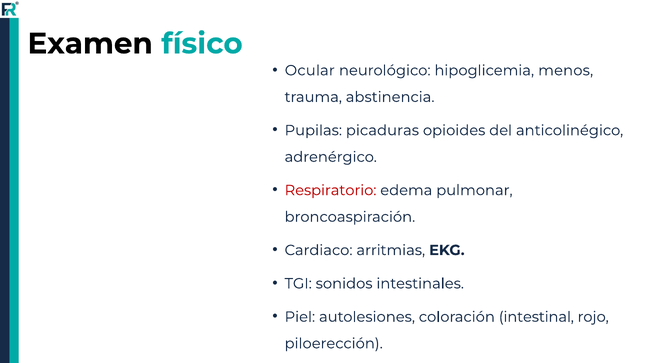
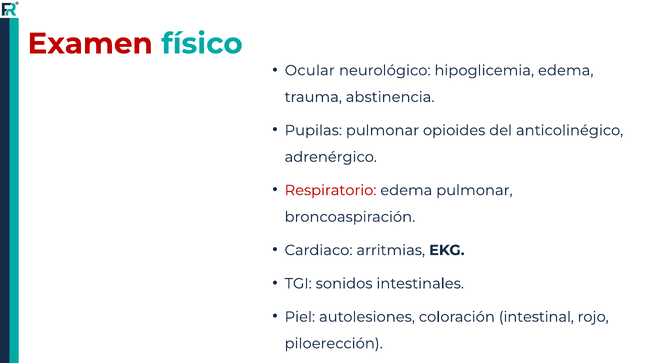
Examen colour: black -> red (90, 44)
hipoglicemia menos: menos -> edema (566, 70)
Pupilas picaduras: picaduras -> pulmonar (382, 130)
